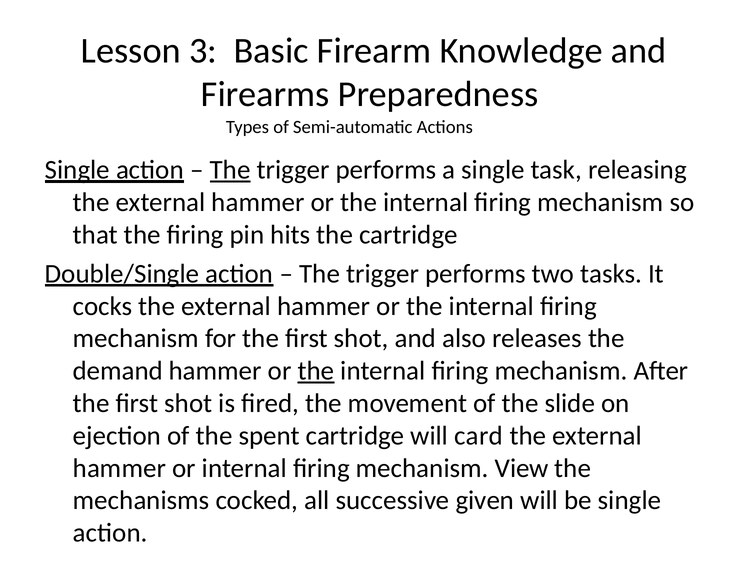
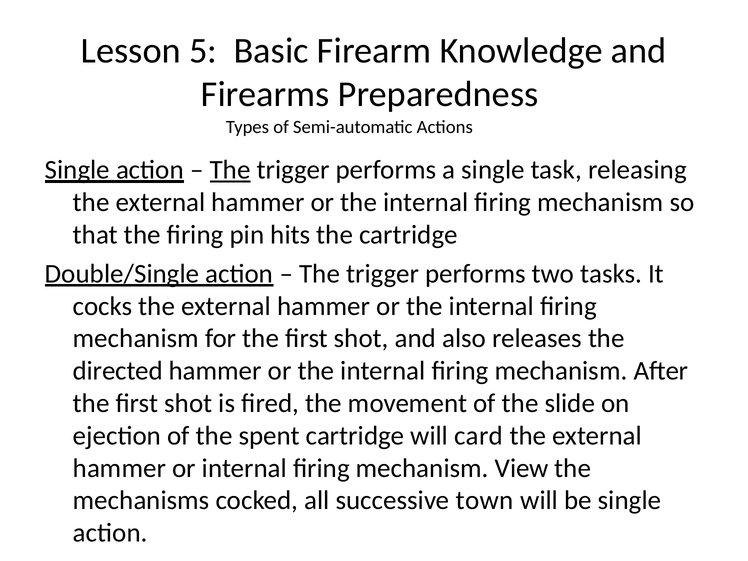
3: 3 -> 5 (203, 51)
demand: demand -> directed (118, 371)
the underline: present -> none (316, 371)
given: given -> town (485, 500)
